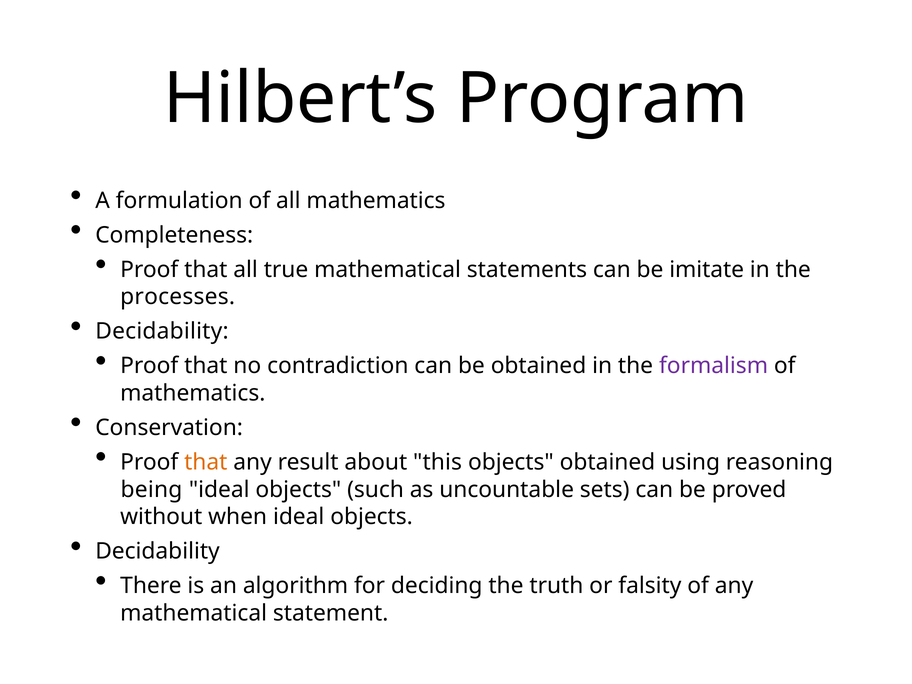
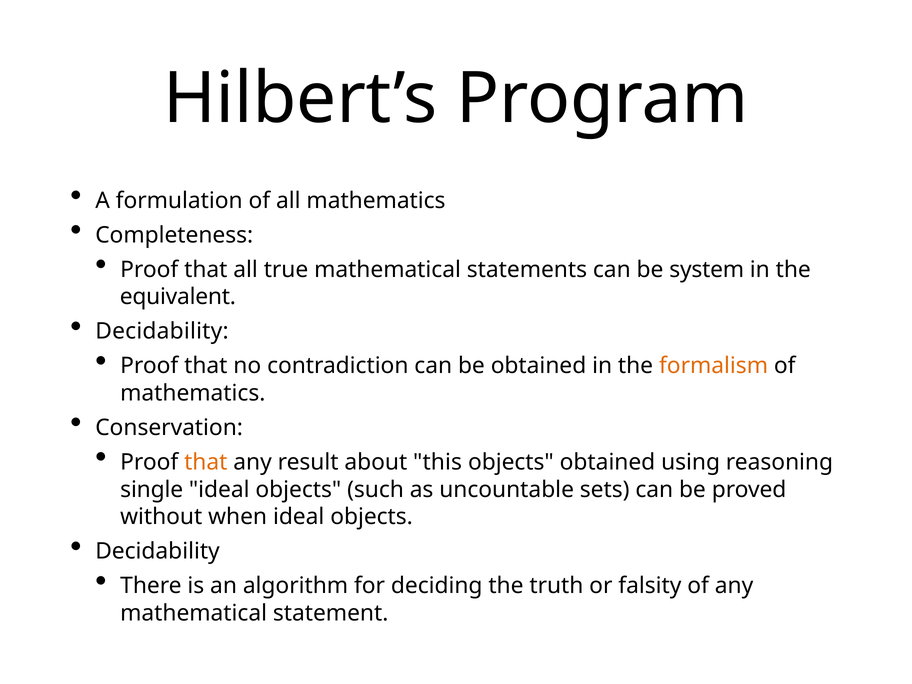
imitate: imitate -> system (707, 270)
processes: processes -> equivalent (178, 297)
formalism colour: purple -> orange (714, 366)
being: being -> single (152, 490)
